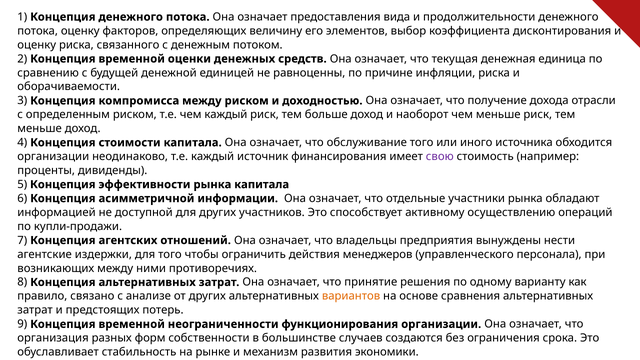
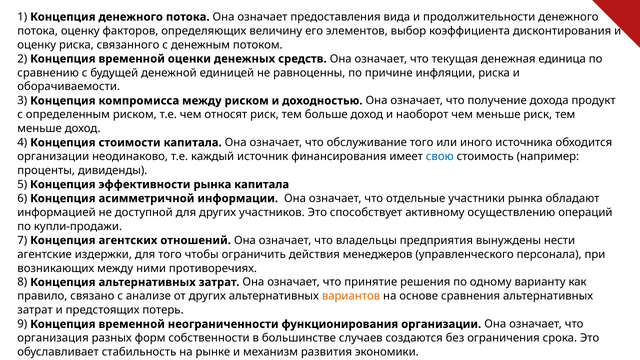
отрасли: отрасли -> продукт (594, 101)
чем каждый: каждый -> относят (226, 115)
свою colour: purple -> blue (440, 157)
